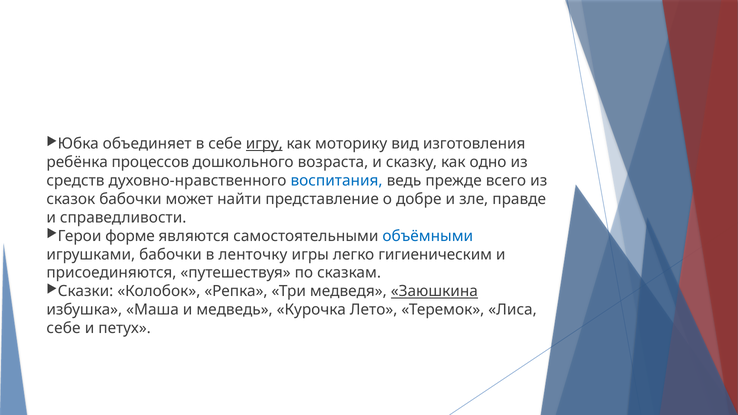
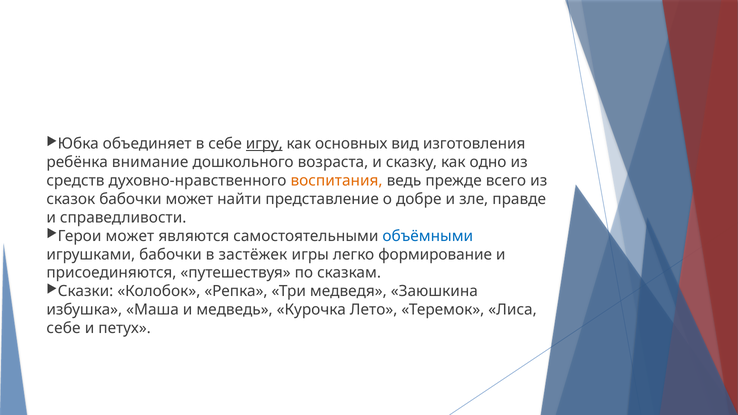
моторику: моторику -> основных (351, 144)
процессов: процессов -> внимание (150, 162)
воспитания colour: blue -> orange (337, 181)
Герои форме: форме -> может (130, 236)
ленточку: ленточку -> застёжек (253, 255)
гигиеническим: гигиеническим -> формирование (435, 255)
Заюшкина underline: present -> none (434, 291)
